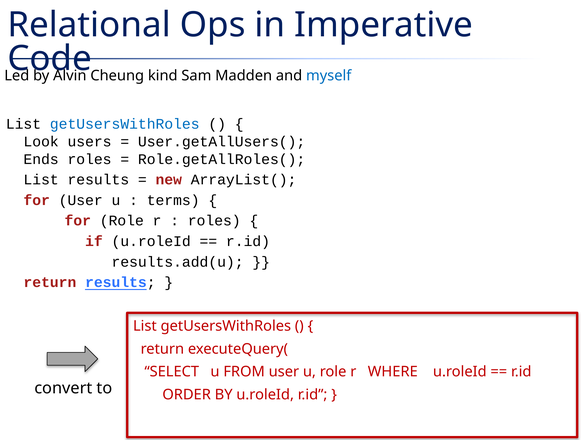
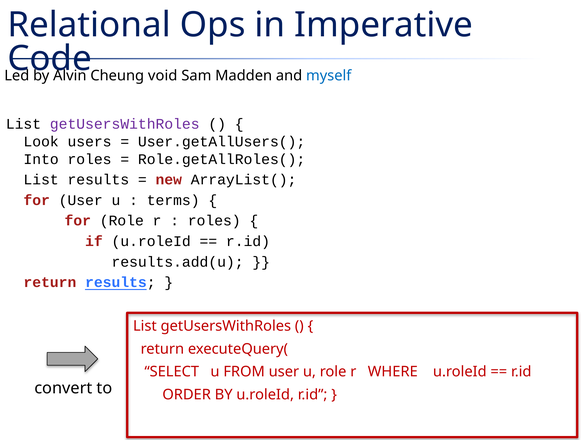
kind: kind -> void (163, 76)
getUsersWithRoles colour: blue -> purple (125, 124)
Ends: Ends -> Into (41, 159)
